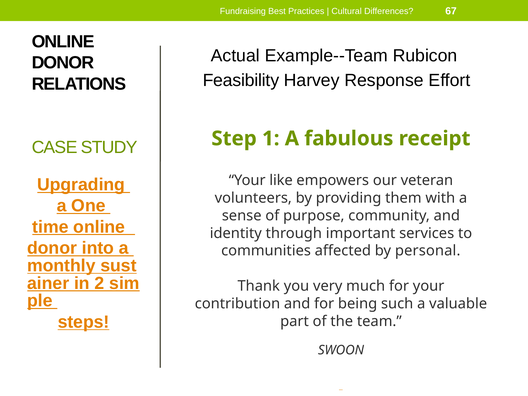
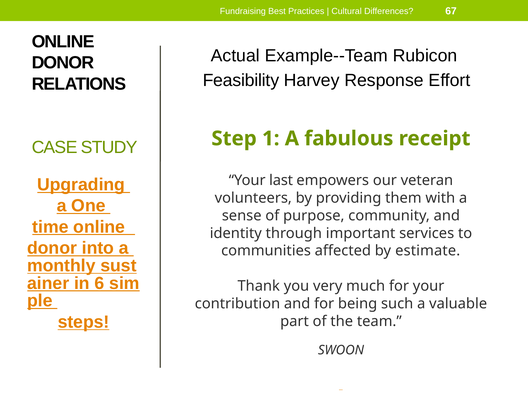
like: like -> last (281, 180)
personal: personal -> estimate (428, 251)
2: 2 -> 6 (99, 283)
